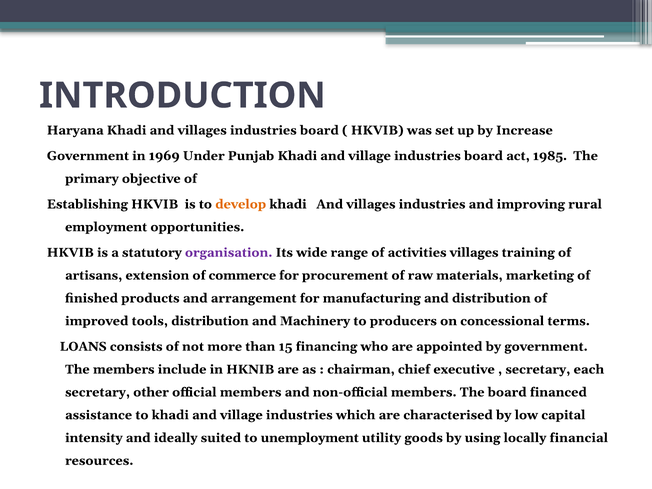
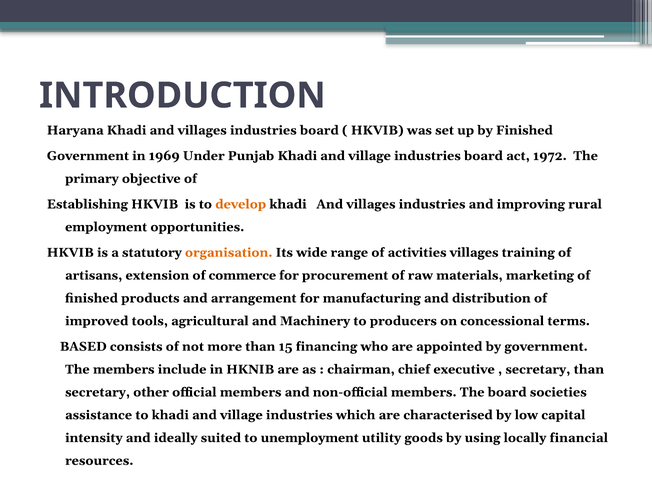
by Increase: Increase -> Finished (524, 130)
1985: 1985 -> 1972 (550, 156)
organisation colour: purple -> orange (229, 253)
tools distribution: distribution -> agricultural (210, 321)
LOANS: LOANS -> BASED (83, 347)
secretary each: each -> than (589, 369)
financed: financed -> societies (558, 392)
